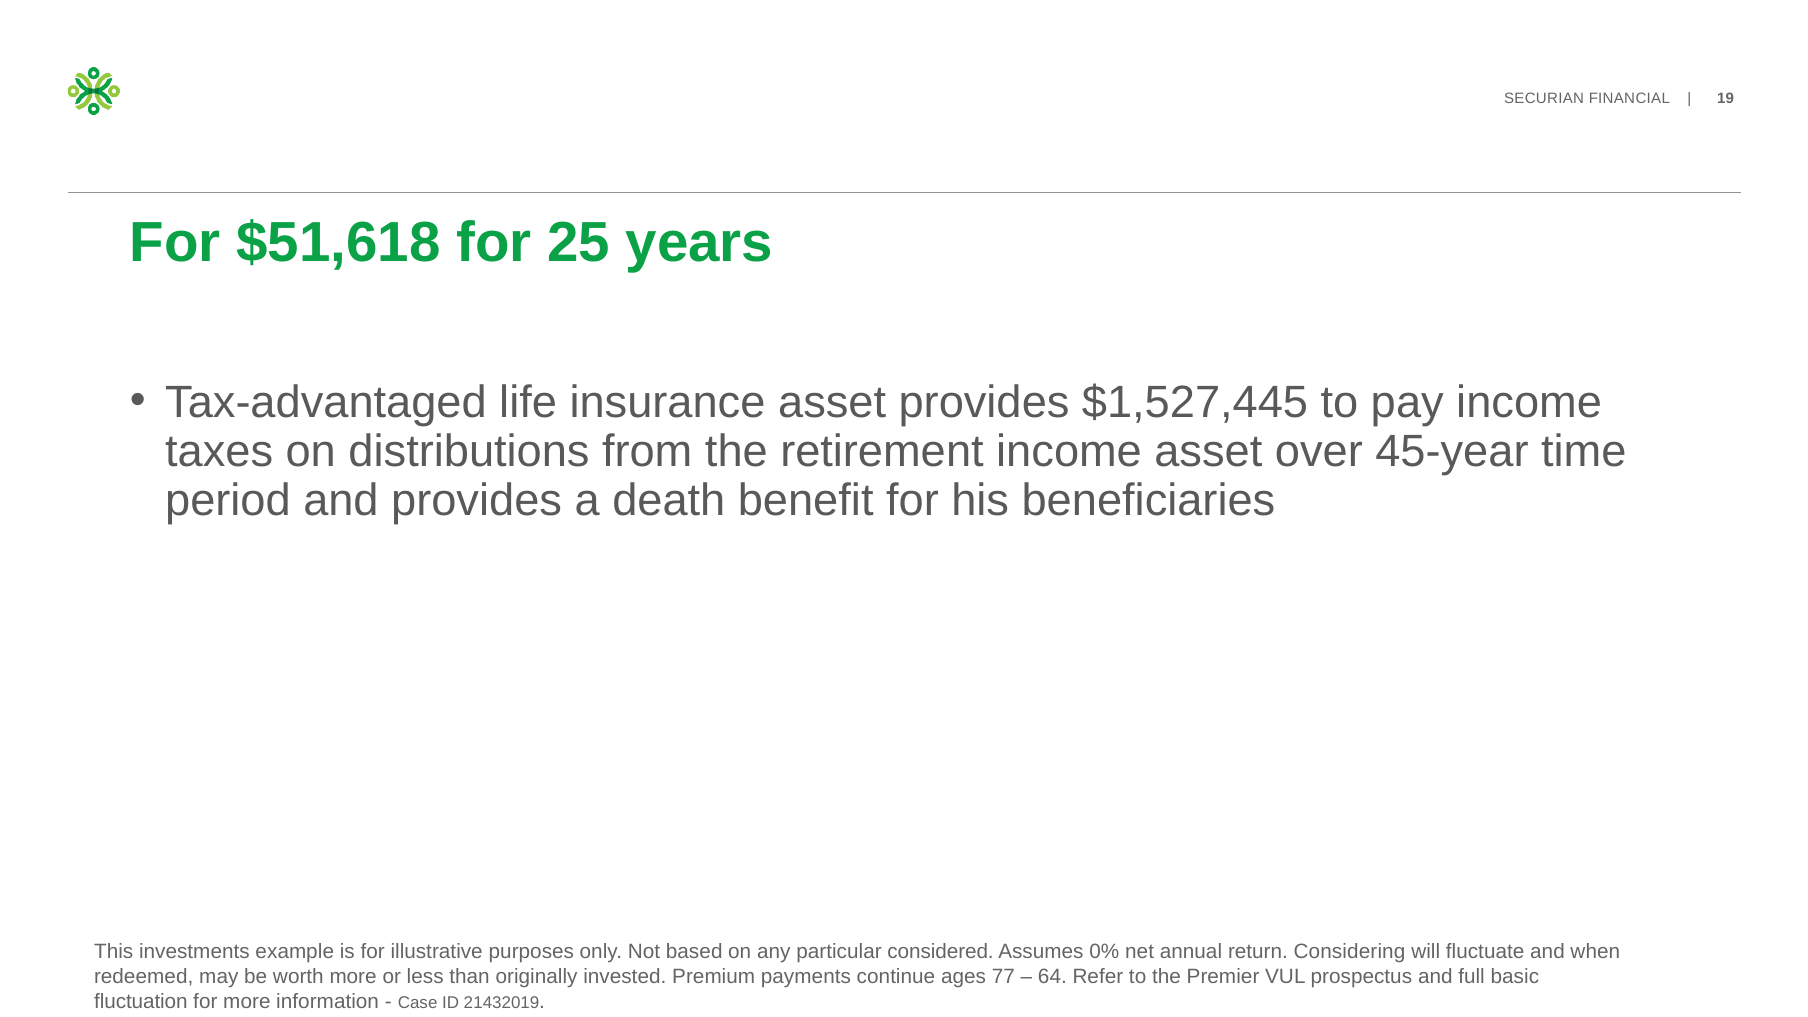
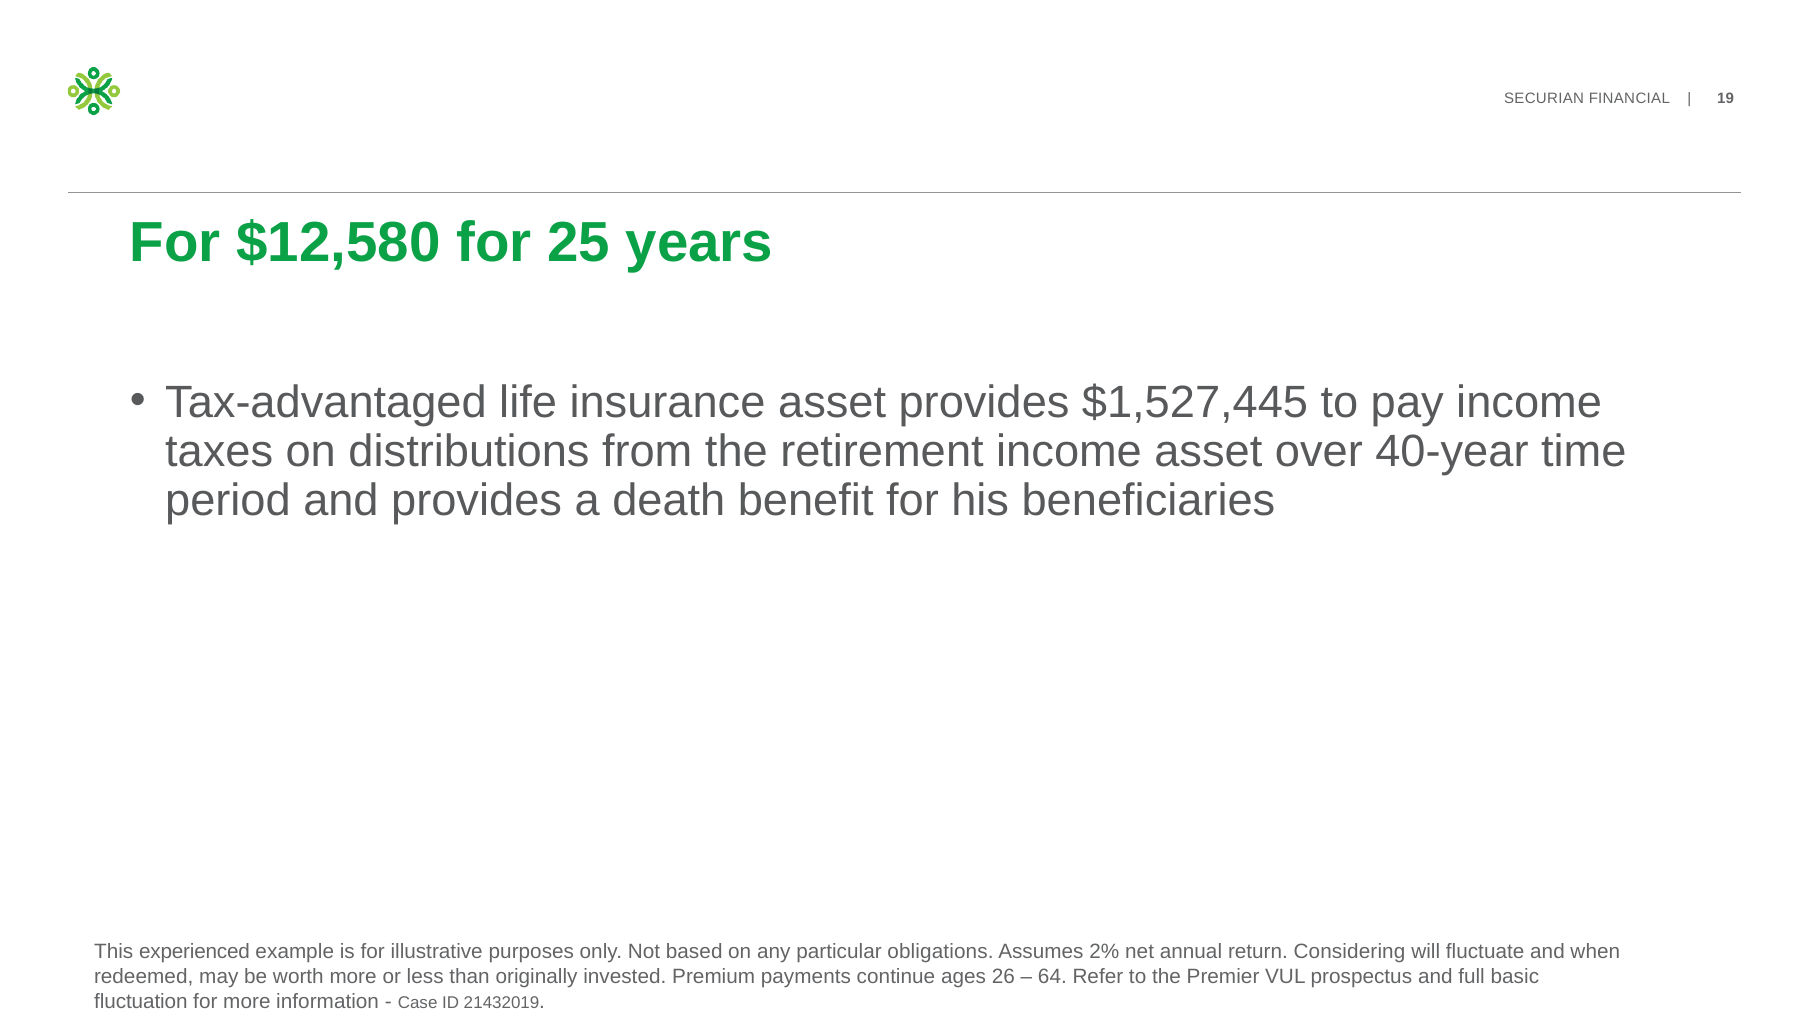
$51,618: $51,618 -> $12,580 (339, 243)
45-year: 45-year -> 40-year (1452, 451)
investments: investments -> experienced (194, 952)
considered: considered -> obligations (940, 952)
0%: 0% -> 2% (1104, 952)
77: 77 -> 26 (1003, 977)
